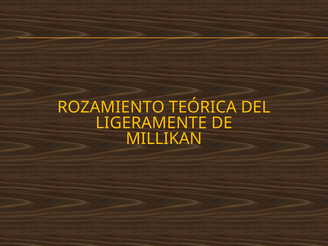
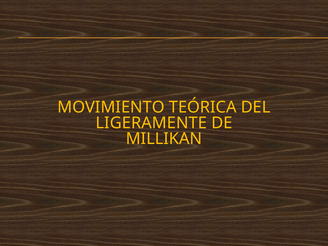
ROZAMIENTO: ROZAMIENTO -> MOVIMIENTO (111, 107)
